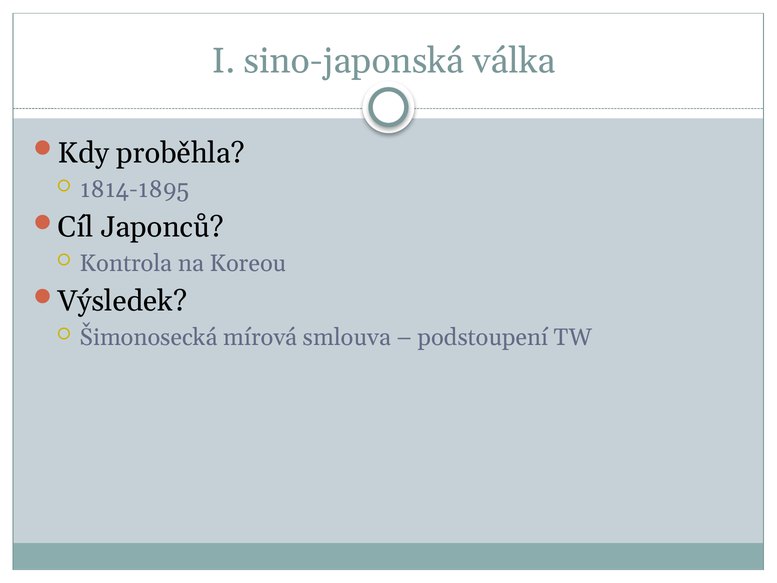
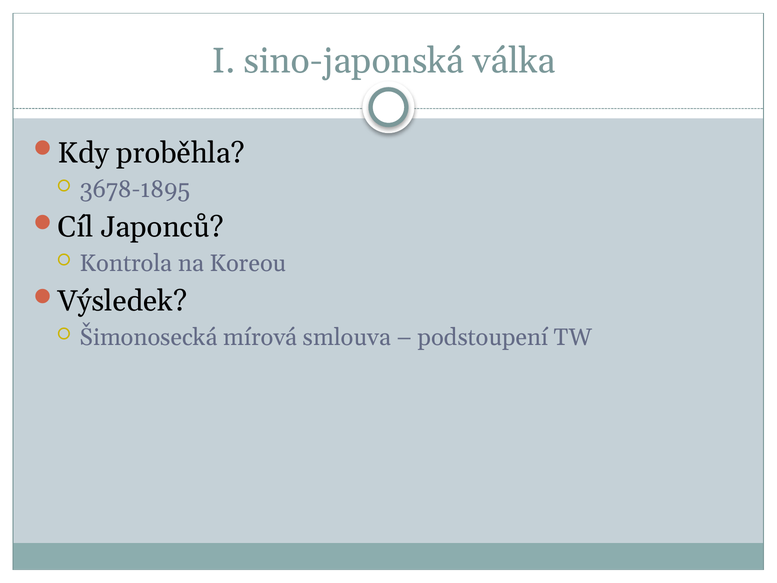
1814-1895: 1814-1895 -> 3678-1895 (135, 189)
